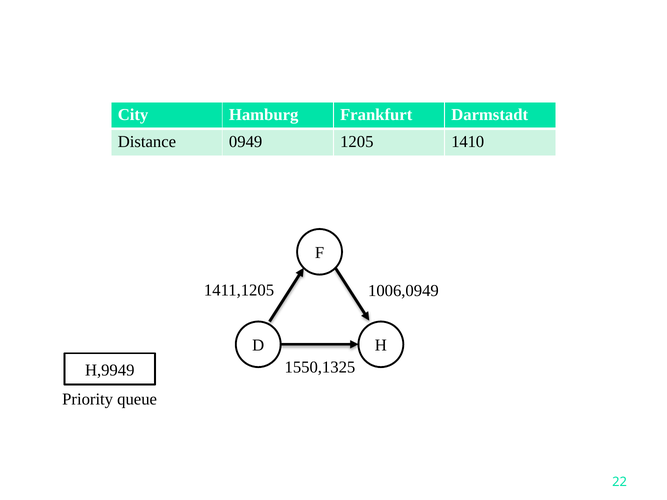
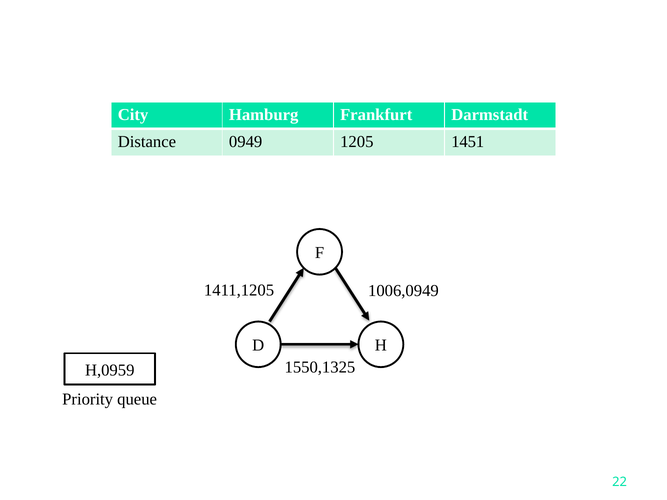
1410: 1410 -> 1451 (468, 142)
H,9949: H,9949 -> H,0959 (110, 370)
